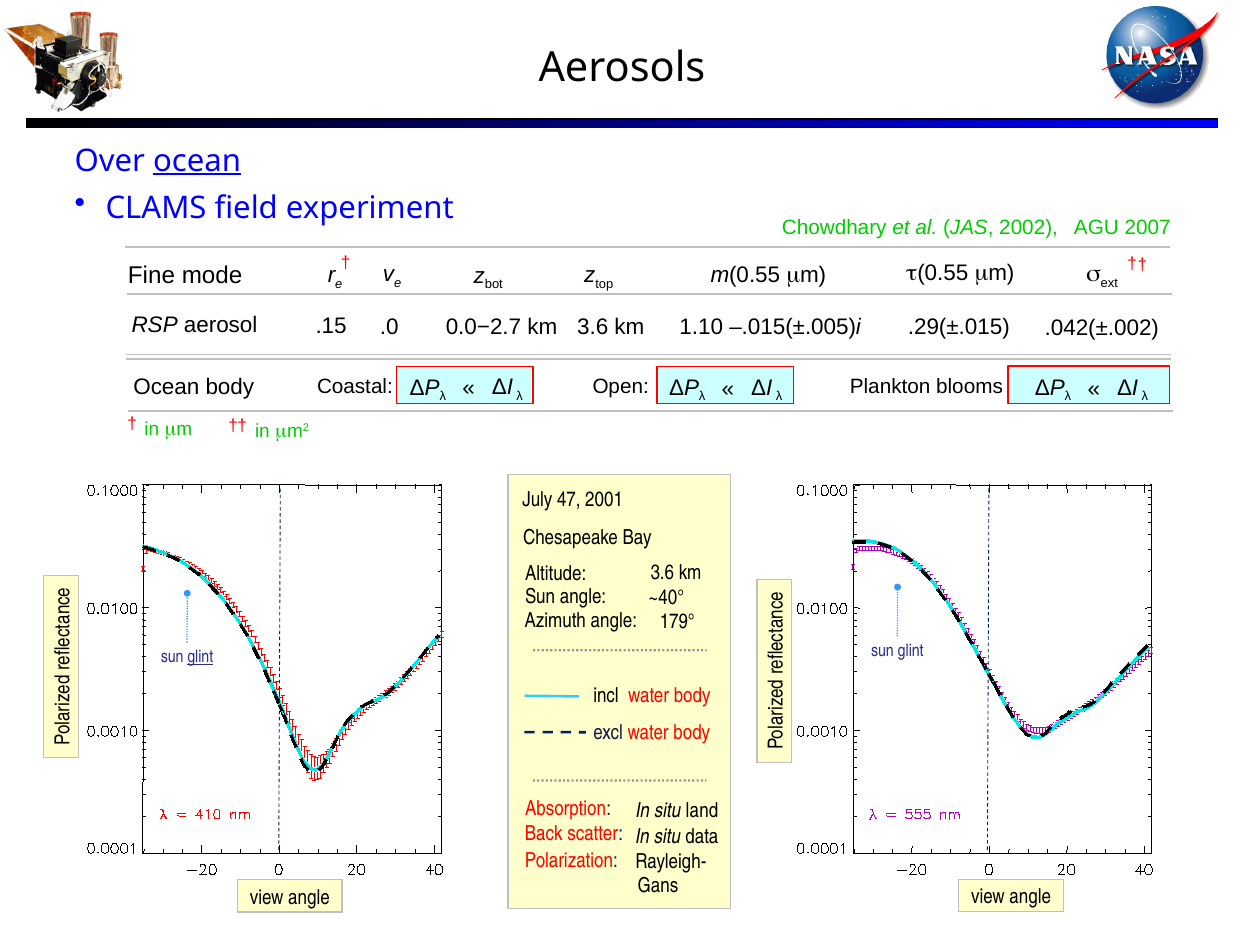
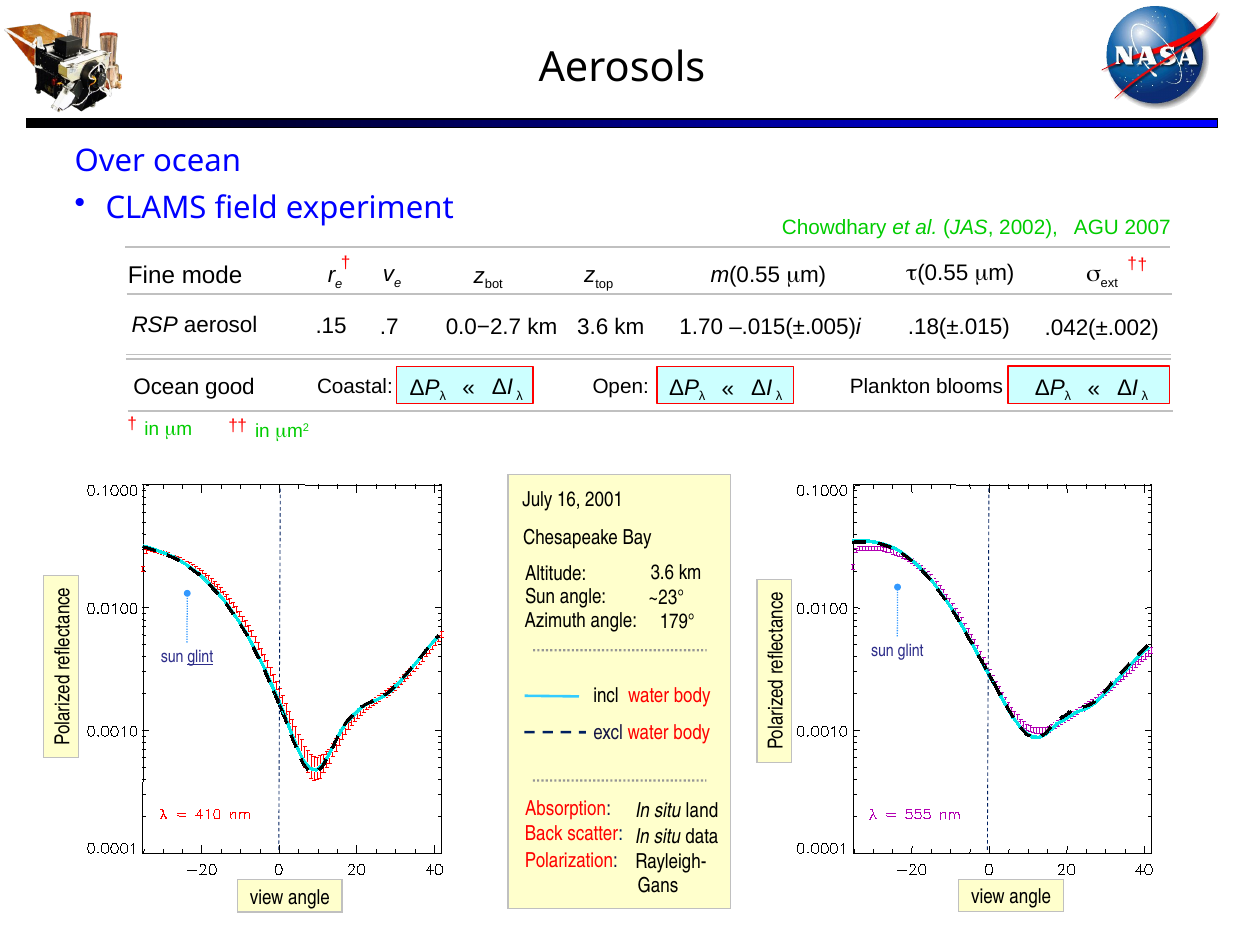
ocean underline: present -> none (197, 161)
.0: .0 -> .7 (389, 327)
.29(±.015: .29(±.015 -> .18(±.015 (959, 327)
1.10: 1.10 -> 1.70 (701, 327)
Ocean body: body -> good (230, 387)
47: 47 -> 16 (569, 499)
~40°: ~40° -> ~23° (666, 597)
